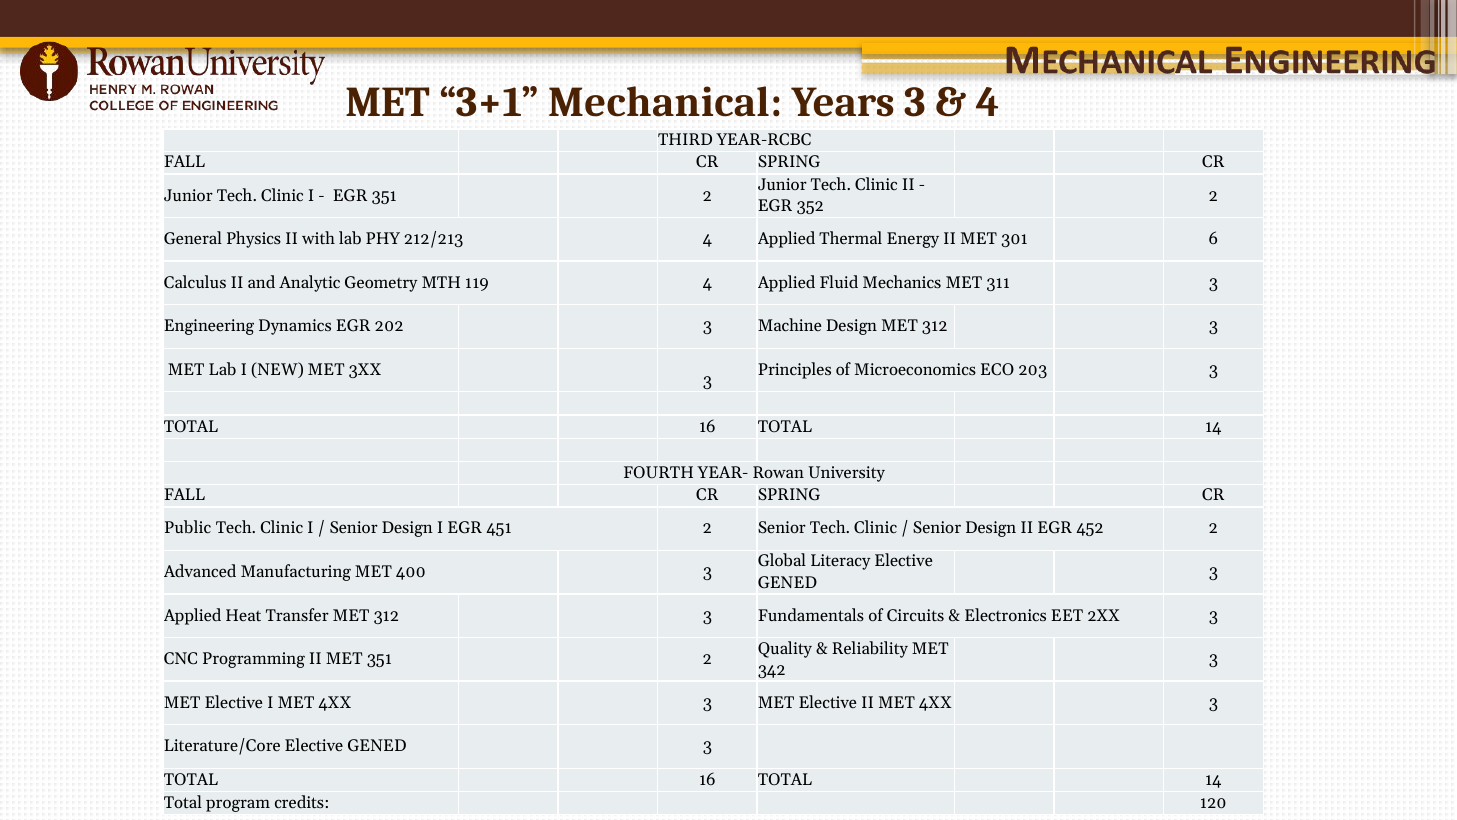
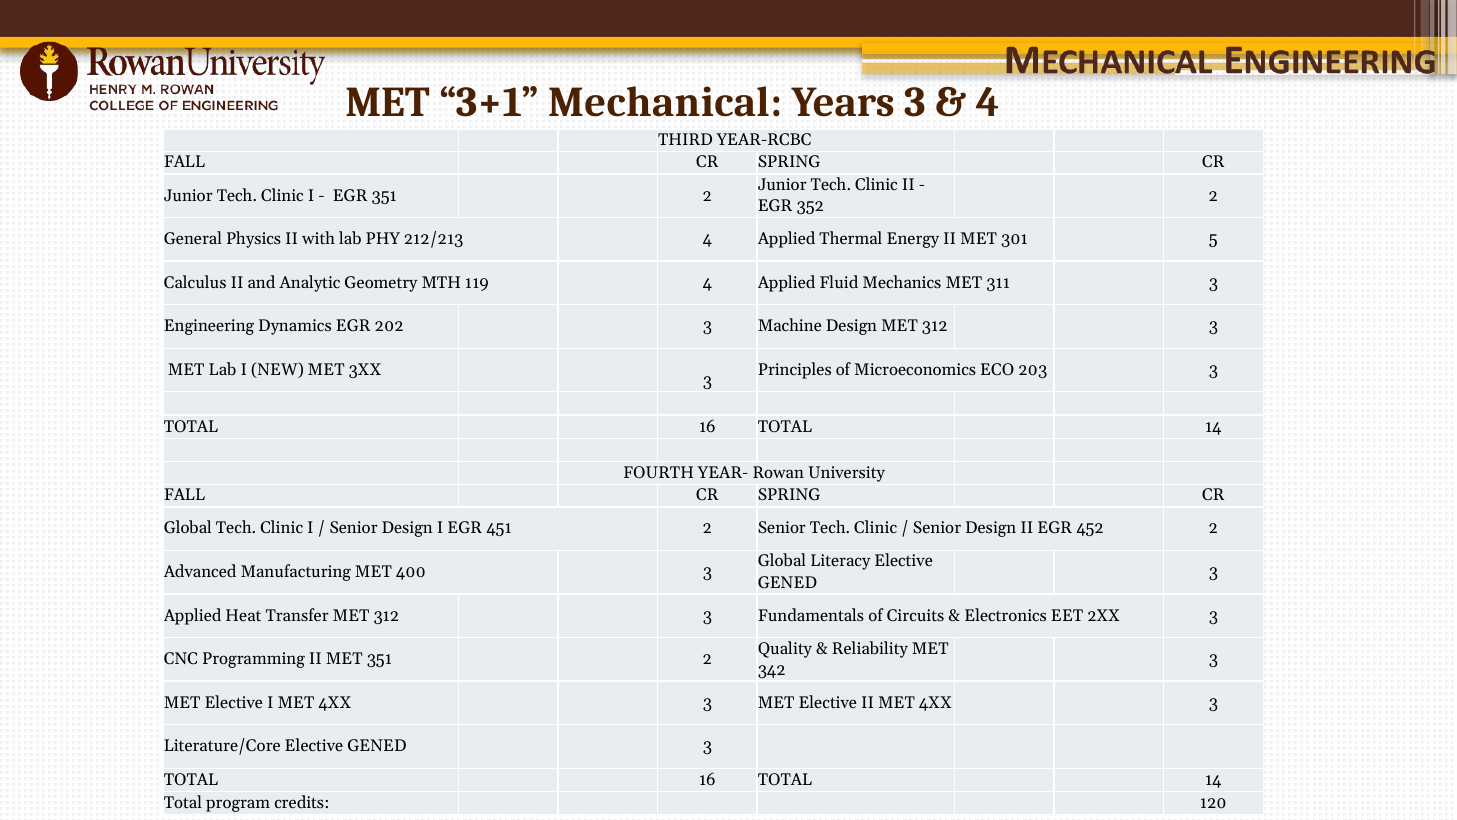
6: 6 -> 5 (1213, 239)
Public: Public -> Global (188, 528)
